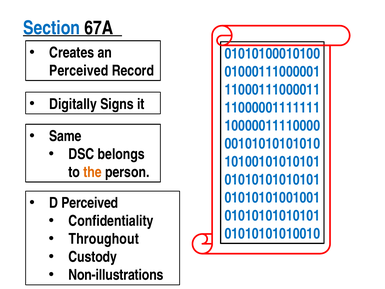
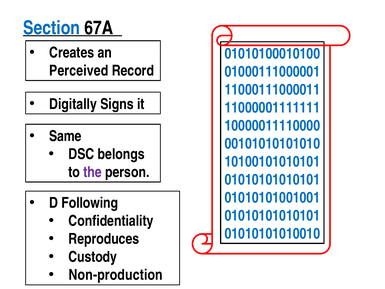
the colour: orange -> purple (92, 172)
D Perceived: Perceived -> Following (90, 203)
Throughout: Throughout -> Reproduces (104, 239)
Non-illustrations: Non-illustrations -> Non-production (116, 275)
